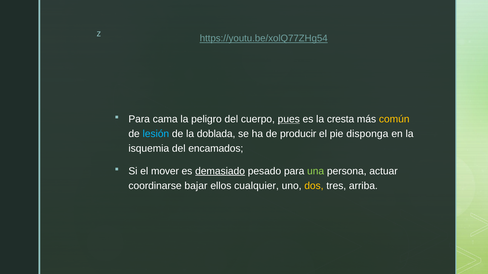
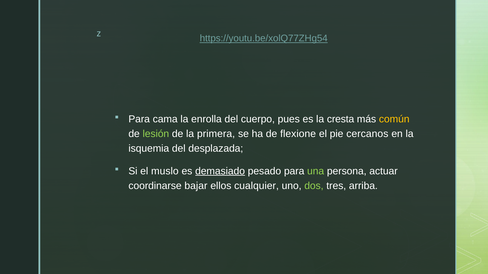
peligro: peligro -> enrolla (206, 119)
pues underline: present -> none (289, 119)
lesión colour: light blue -> light green (156, 134)
doblada: doblada -> primera (216, 134)
producir: producir -> flexione (298, 134)
disponga: disponga -> cercanos (367, 134)
encamados: encamados -> desplazada (216, 149)
mover: mover -> muslo (165, 171)
dos colour: yellow -> light green (314, 186)
